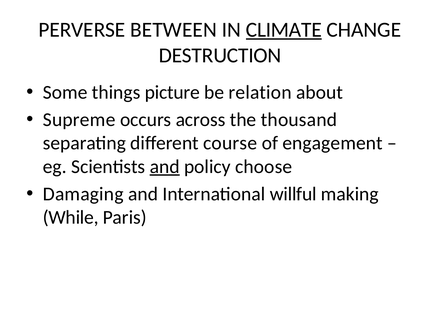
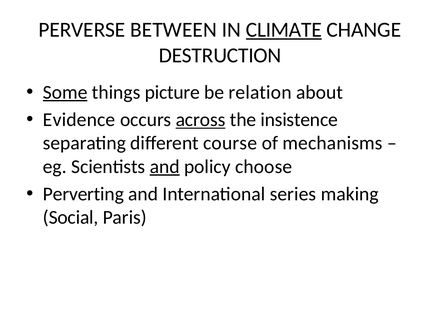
Some underline: none -> present (65, 92)
Supreme: Supreme -> Evidence (79, 120)
across underline: none -> present (201, 120)
thousand: thousand -> insistence (299, 120)
engagement: engagement -> mechanisms (333, 143)
Damaging: Damaging -> Perverting (83, 194)
willful: willful -> series (293, 194)
While: While -> Social (71, 217)
